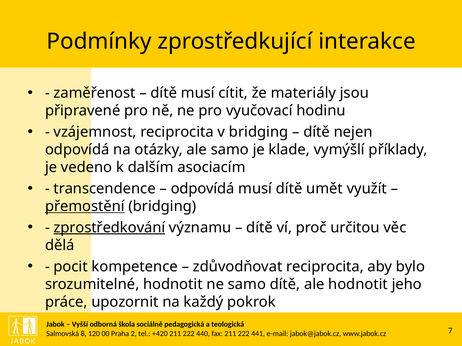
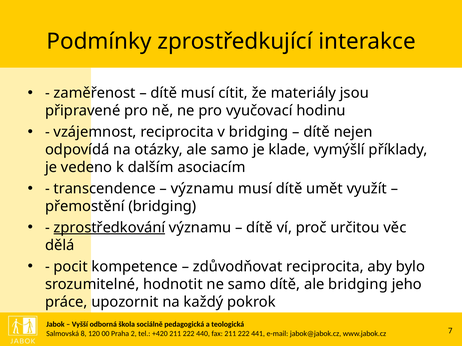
odpovídá: odpovídá -> významu (203, 189)
přemostění underline: present -> none (85, 207)
ale hodnotit: hodnotit -> bridging (358, 285)
